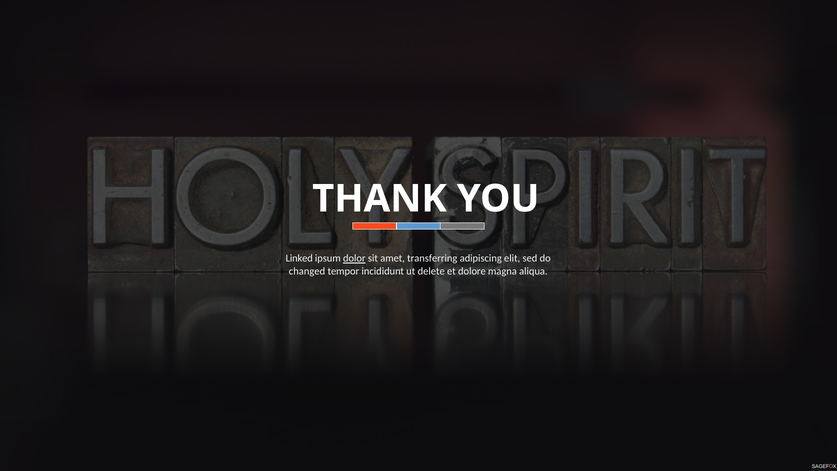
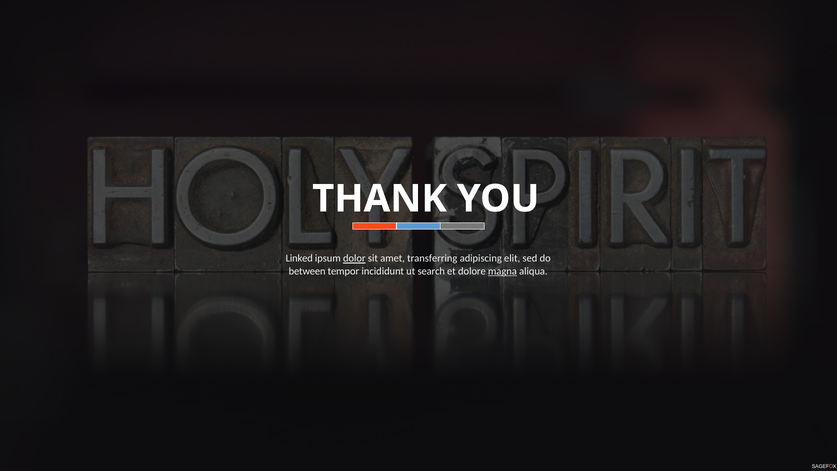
changed: changed -> between (307, 271)
delete: delete -> search (431, 271)
magna underline: none -> present (502, 271)
